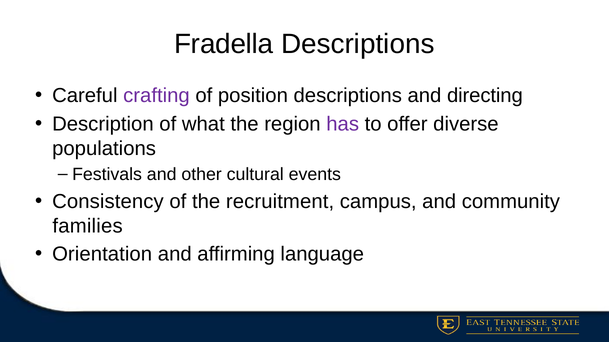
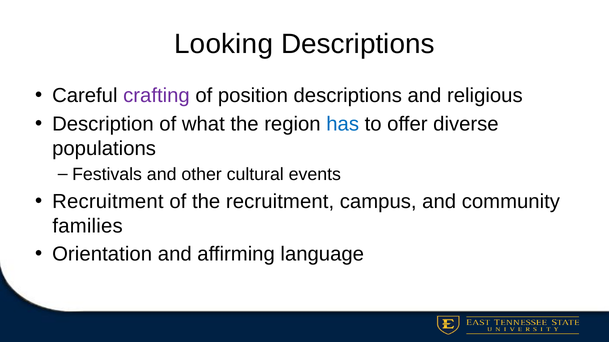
Fradella: Fradella -> Looking (224, 44)
directing: directing -> religious (485, 96)
has colour: purple -> blue (343, 124)
Consistency: Consistency -> Recruitment (108, 202)
